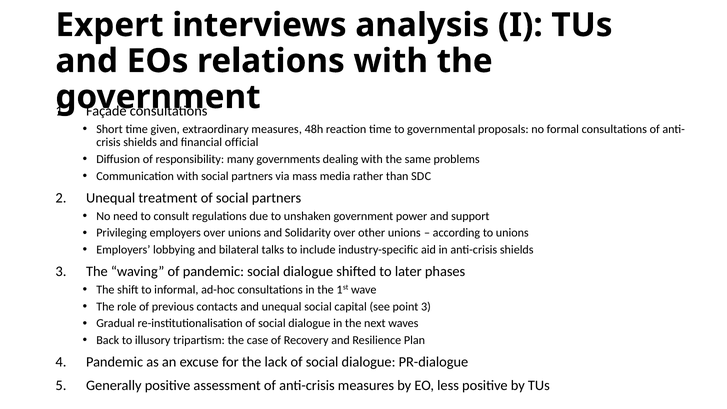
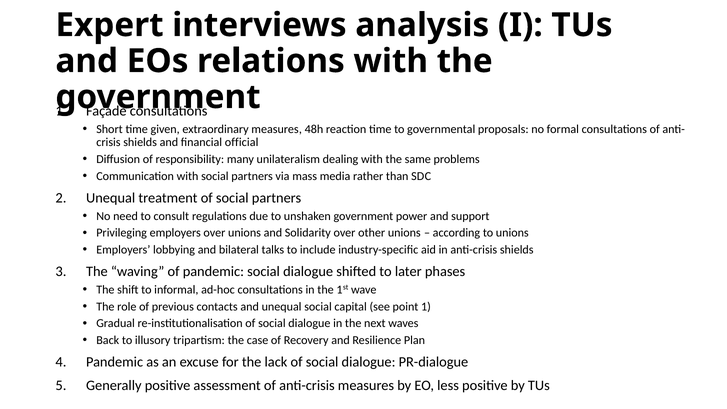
governments: governments -> unilateralism (288, 159)
point 3: 3 -> 1 (426, 307)
